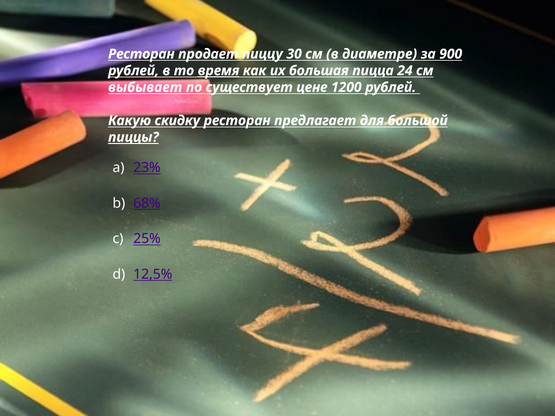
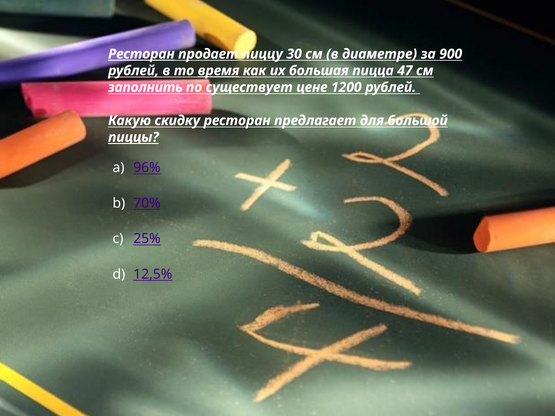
Ресторан underline: none -> present (141, 54)
24: 24 -> 47 (405, 71)
выбывает: выбывает -> заполнить (145, 87)
23%: 23% -> 96% (147, 168)
68%: 68% -> 70% (147, 203)
